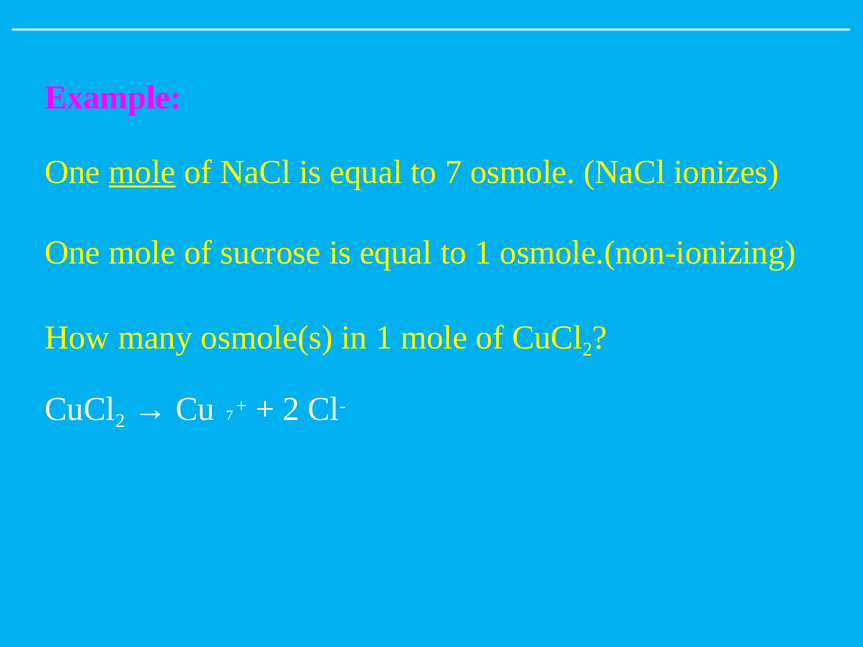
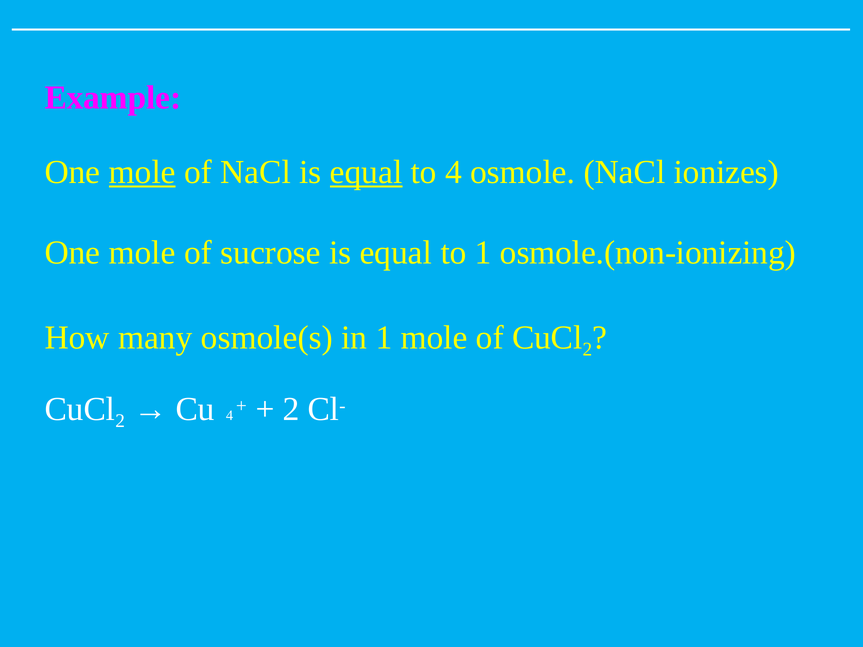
equal underline: none -> present (366, 172)
to 7: 7 -> 4 (454, 172)
Cu 7: 7 -> 4 (230, 416)
